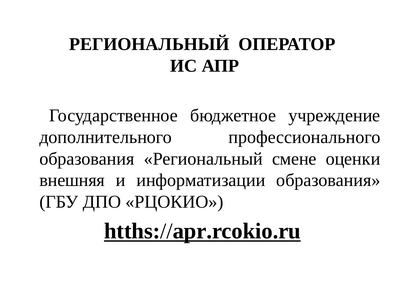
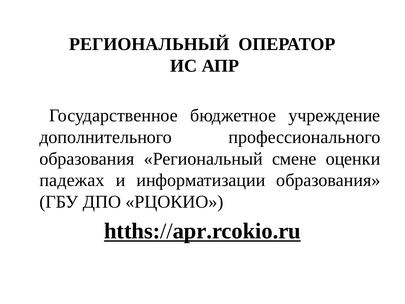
внешняя: внешняя -> падежах (72, 180)
